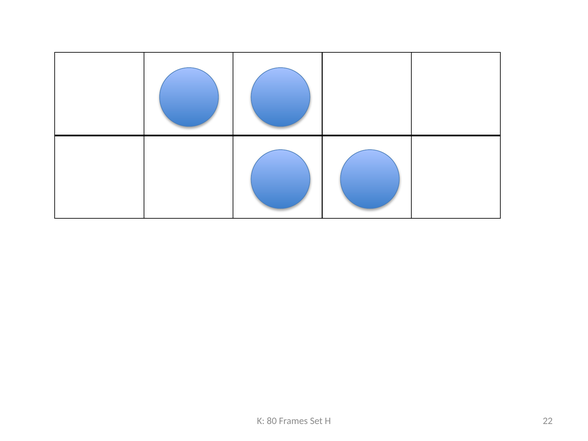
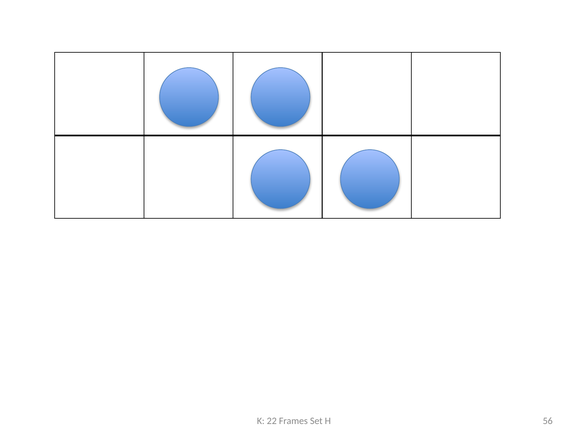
80: 80 -> 22 (272, 421)
22: 22 -> 56 (548, 421)
